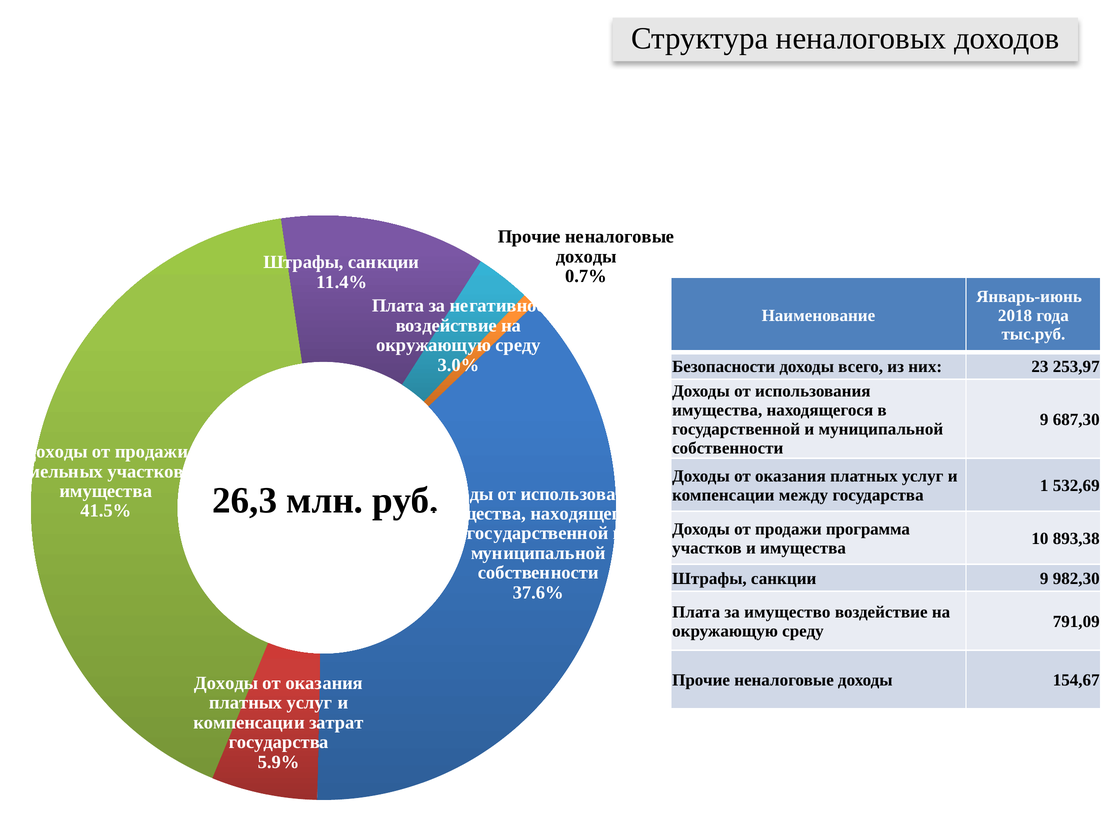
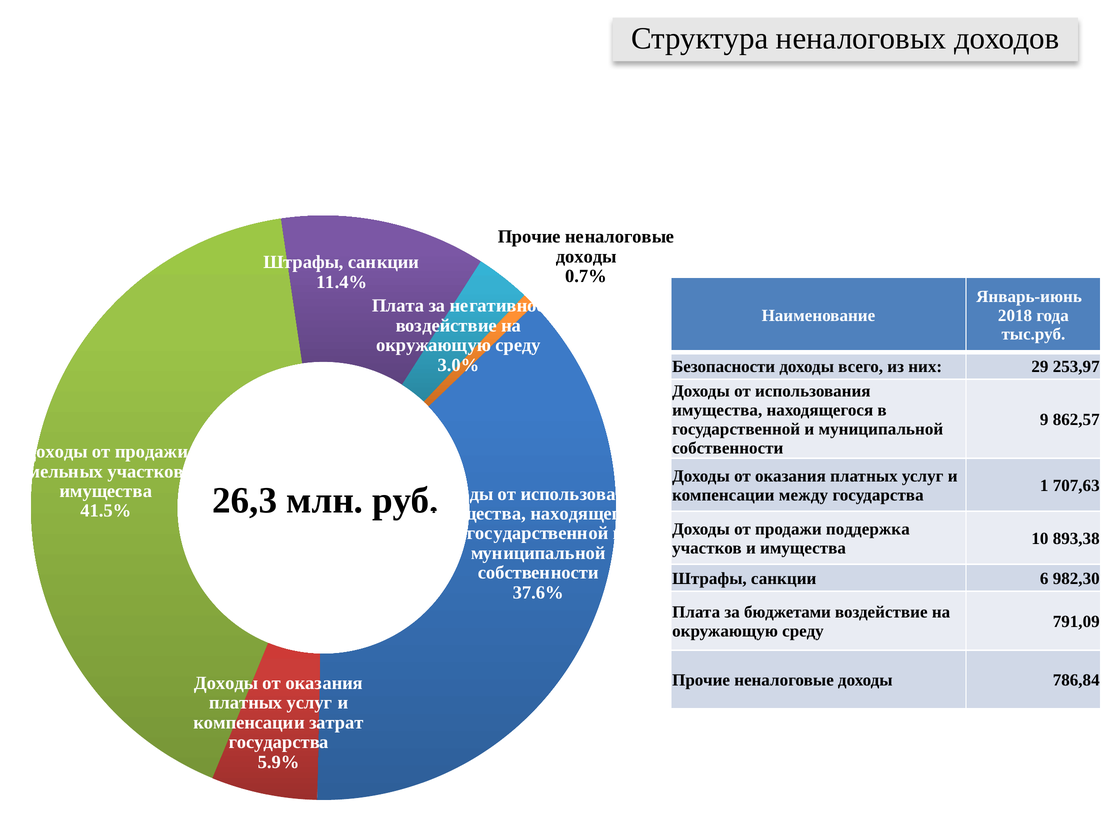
23: 23 -> 29 (1040, 367)
687,30: 687,30 -> 862,57 (1076, 420)
532,69: 532,69 -> 707,63 (1076, 486)
программа: программа -> поддержка (868, 529)
санкции 9: 9 -> 6 (1044, 579)
имущество: имущество -> бюджетами (787, 612)
154,67: 154,67 -> 786,84 (1076, 681)
